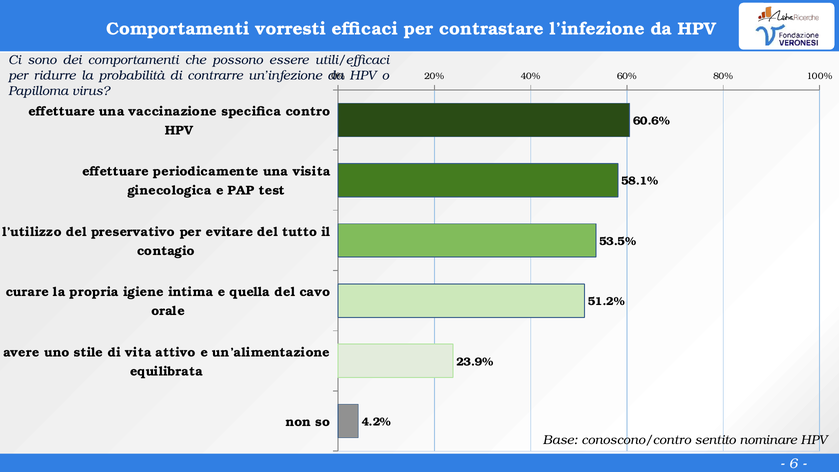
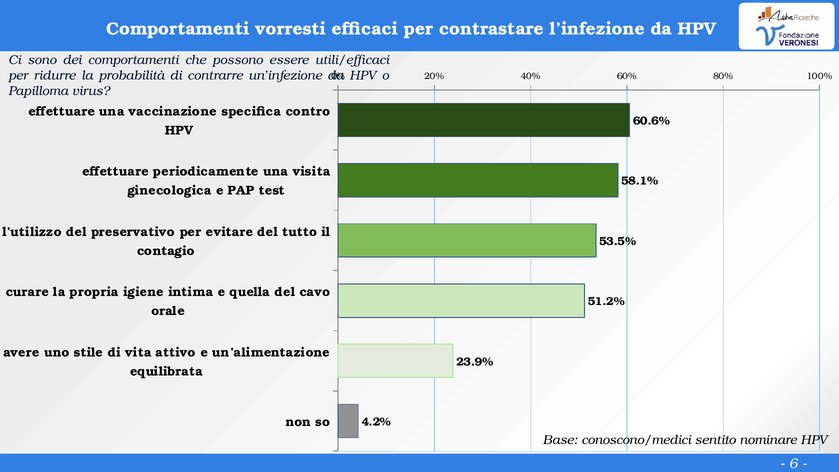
conoscono/contro: conoscono/contro -> conoscono/medici (636, 440)
